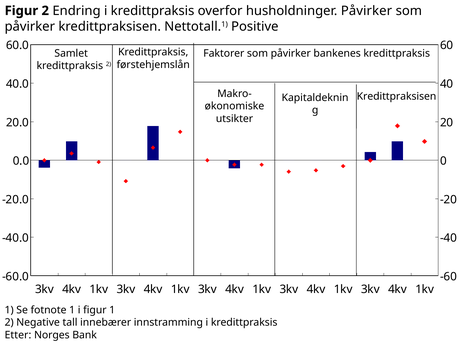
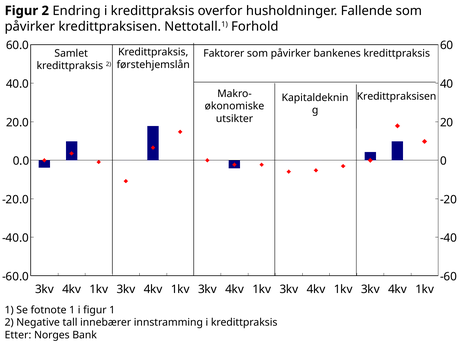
husholdninger Påvirker: Påvirker -> Fallende (367, 11)
Positive: Positive -> Forhold (255, 26)
